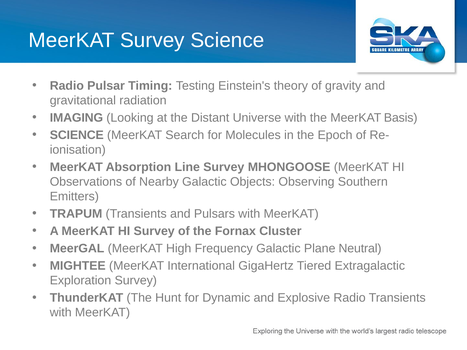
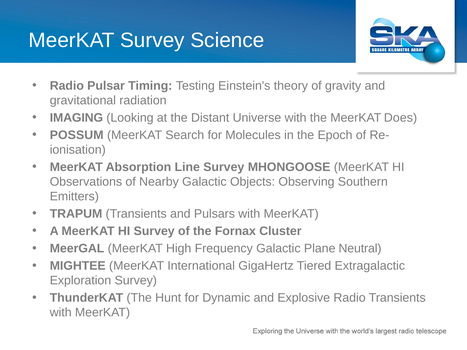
Basis: Basis -> Does (401, 118)
SCIENCE: SCIENCE -> POSSUM (77, 135)
